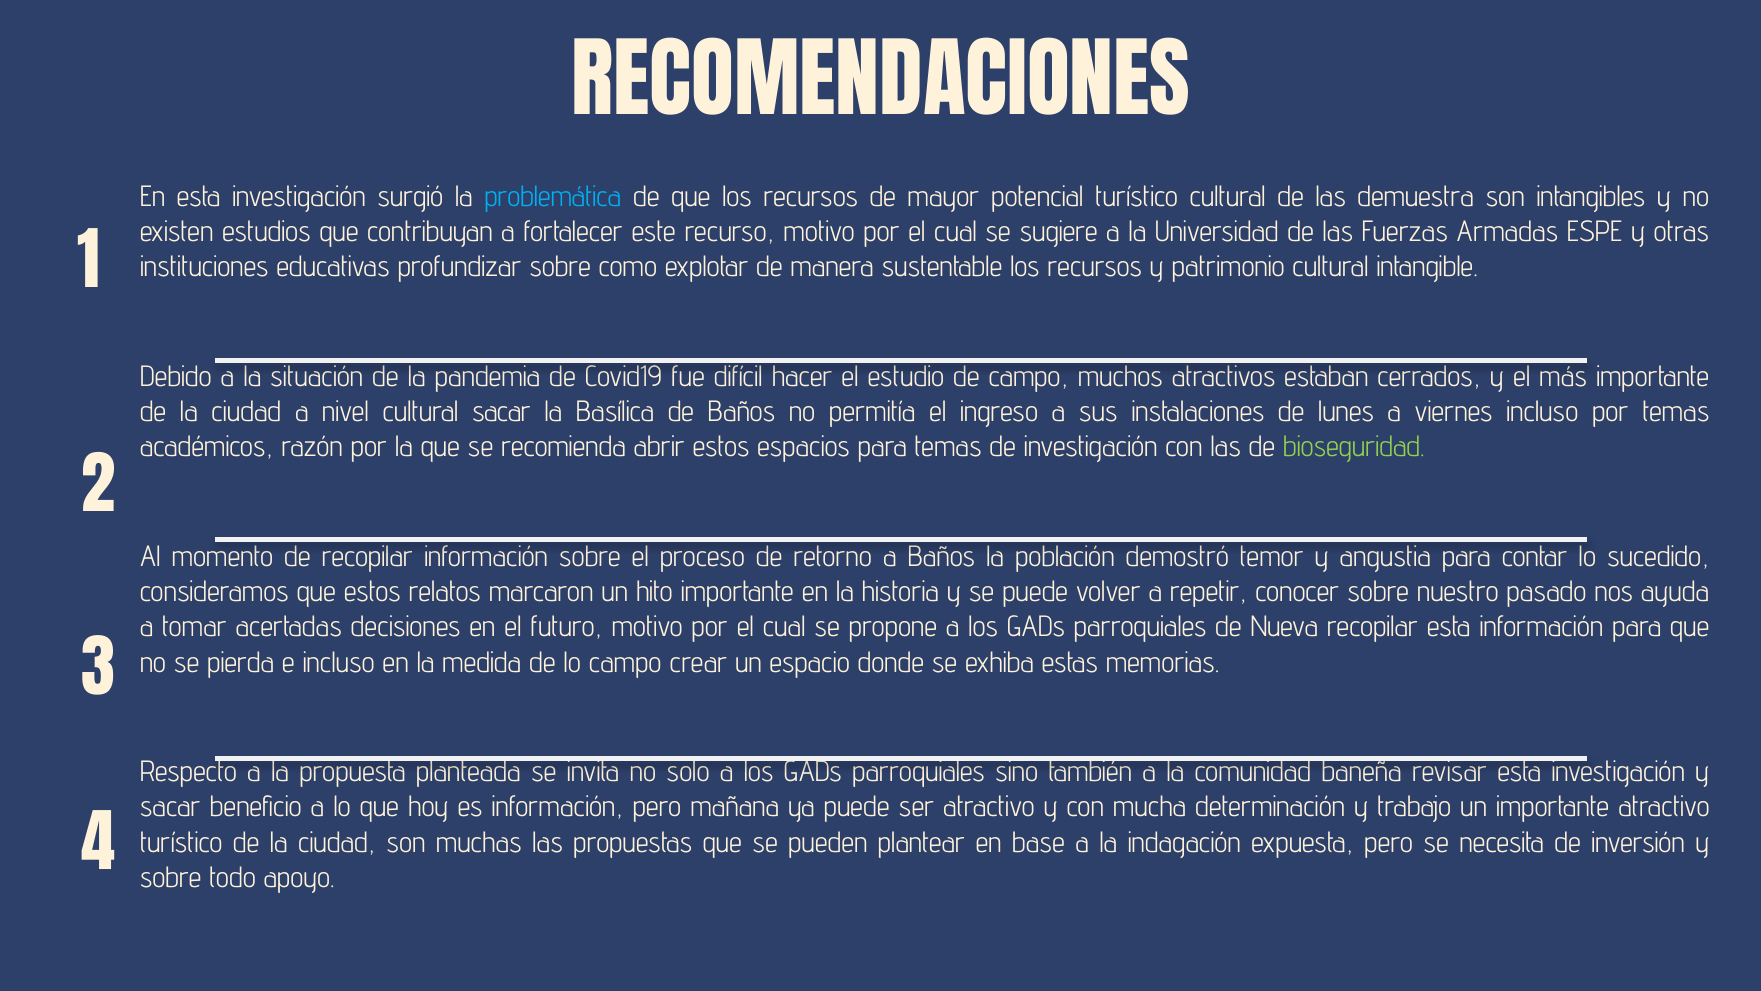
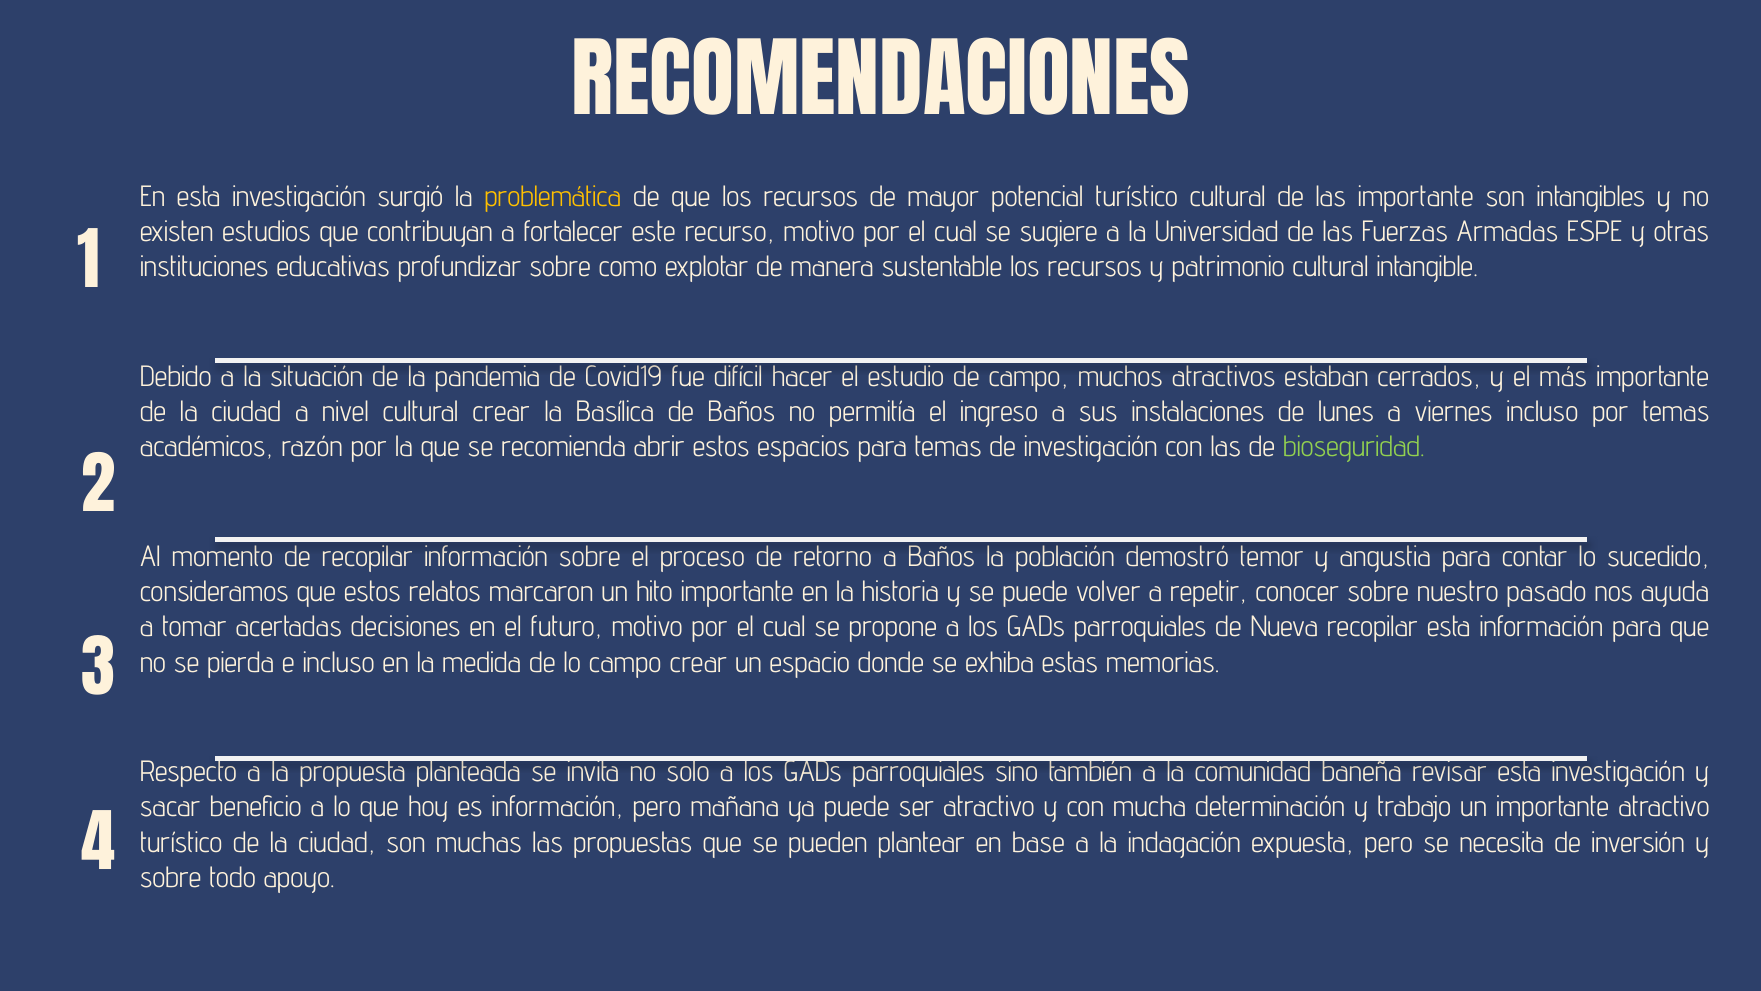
problemática colour: light blue -> yellow (553, 197)
las demuestra: demuestra -> importante (1416, 197)
cultural sacar: sacar -> crear (501, 412)
